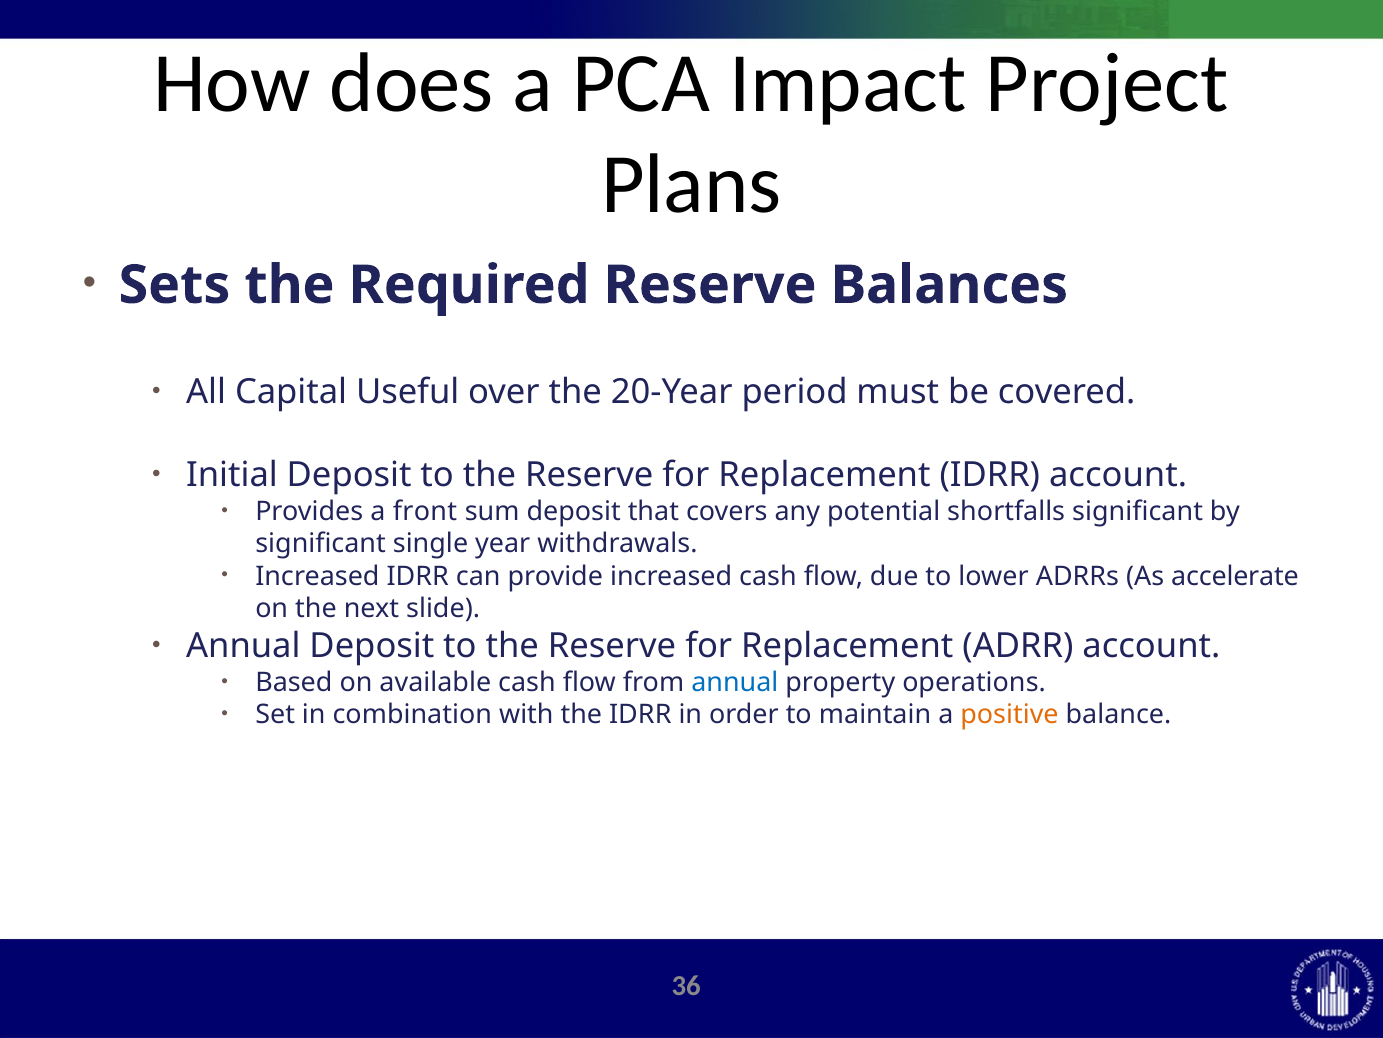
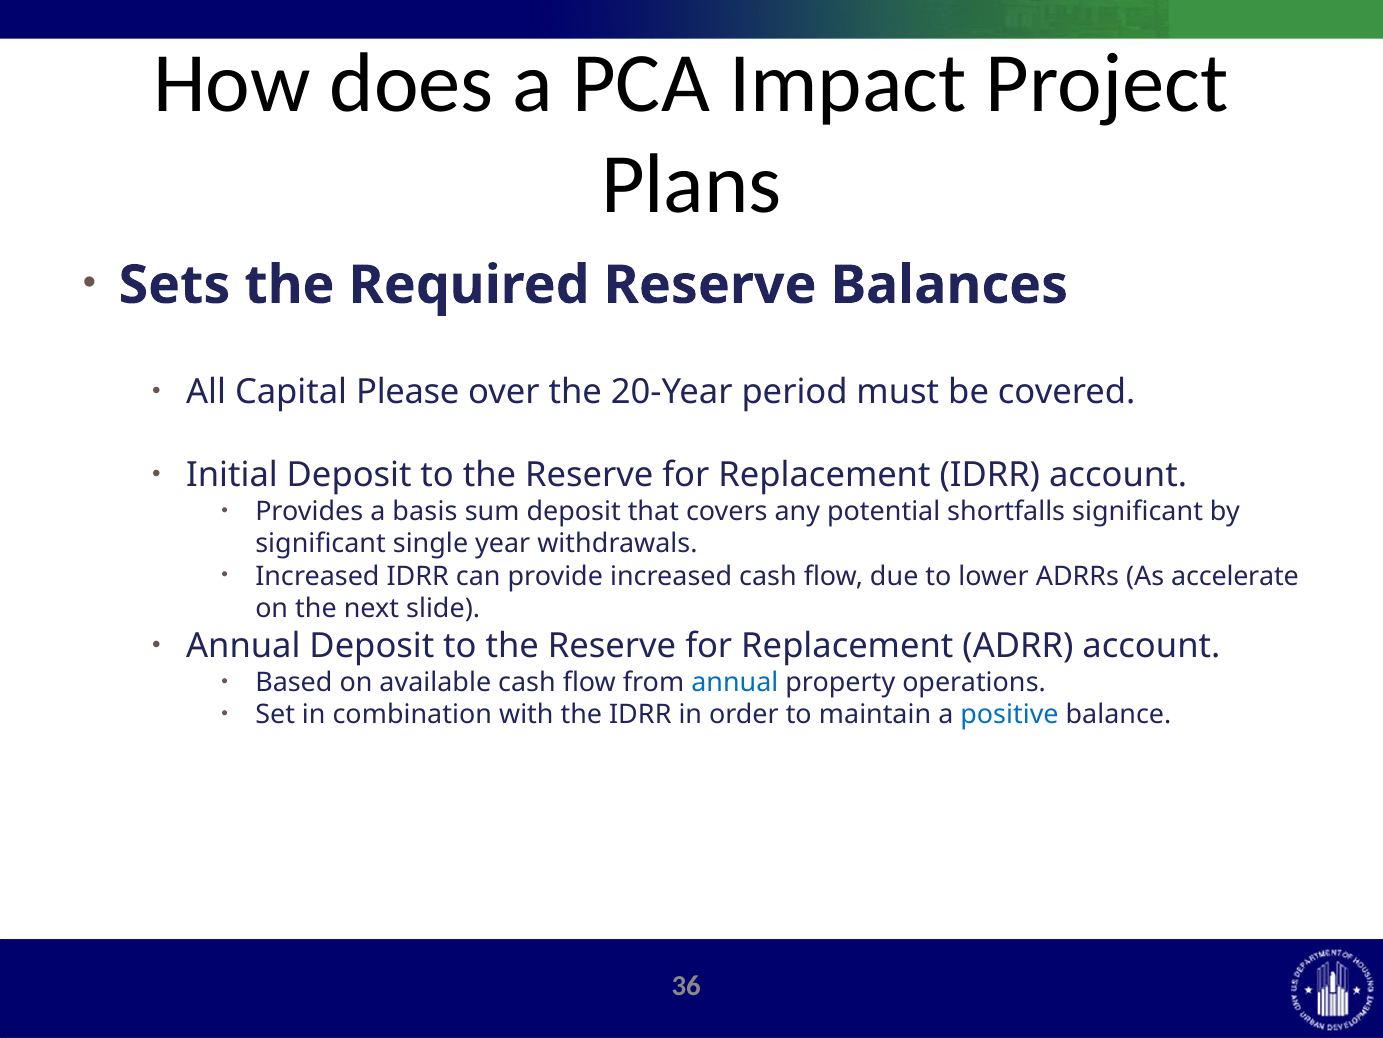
Useful: Useful -> Please (408, 392)
front: front -> basis (425, 511)
positive colour: orange -> blue (1009, 714)
